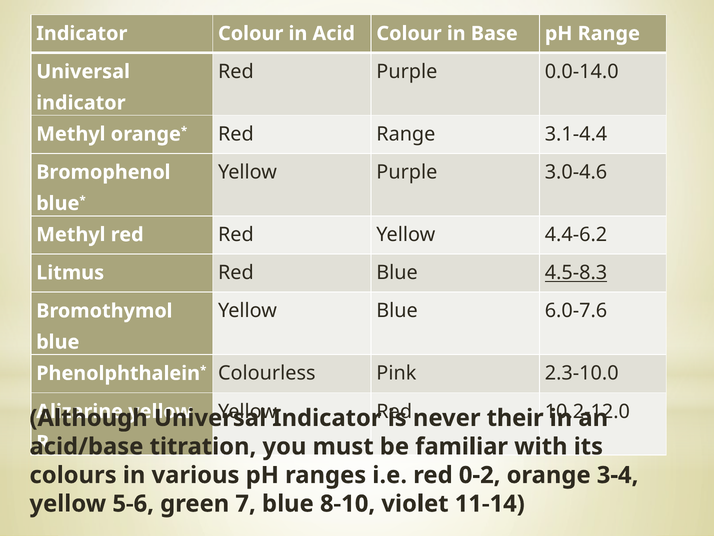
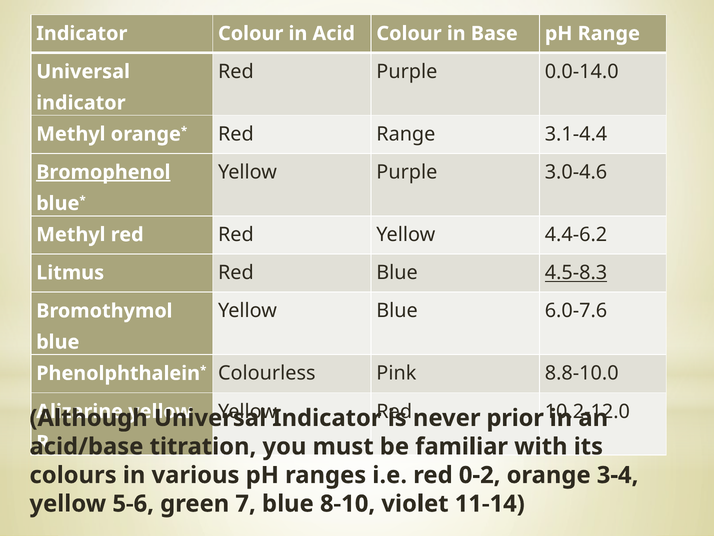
Bromophenol underline: none -> present (103, 172)
2.3-10.0: 2.3-10.0 -> 8.8-10.0 (582, 373)
their: their -> prior (515, 418)
